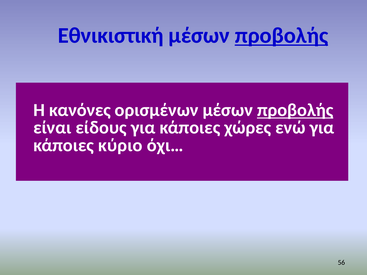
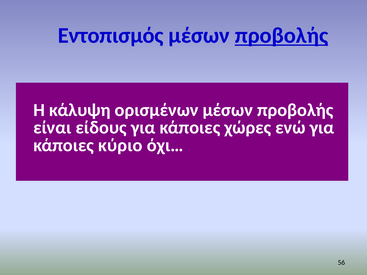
Εθνικιστική: Εθνικιστική -> Εντοπισμός (111, 36)
κανόνες: κανόνες -> κάλυψη (80, 110)
προβολής underline: present -> none (295, 110)
